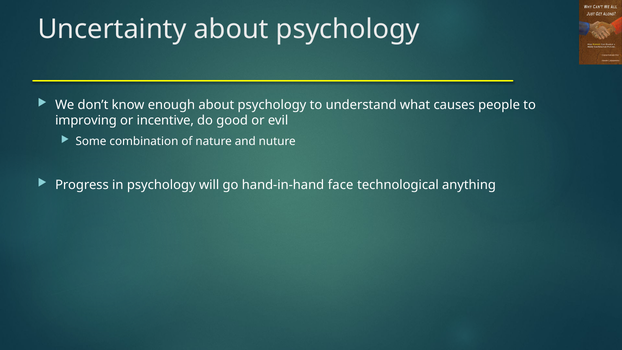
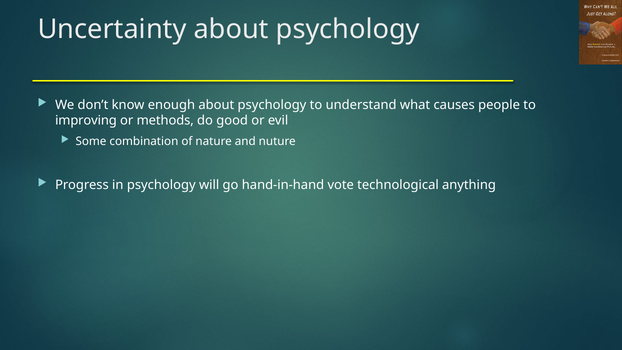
incentive: incentive -> methods (165, 120)
face: face -> vote (341, 185)
